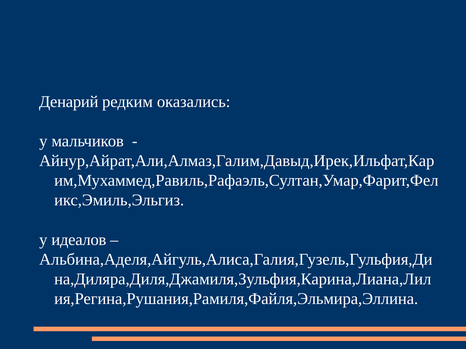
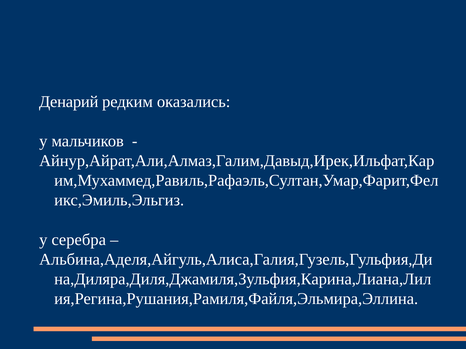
идеалов: идеалов -> серебра (79, 240)
